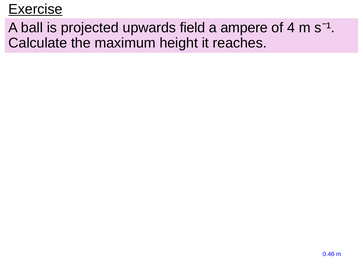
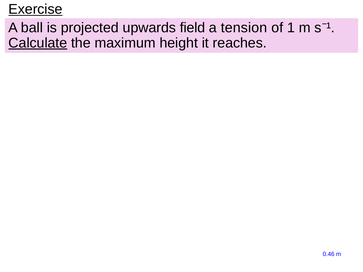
ampere: ampere -> tension (244, 28)
4: 4 -> 1 (291, 28)
Calculate underline: none -> present (38, 43)
